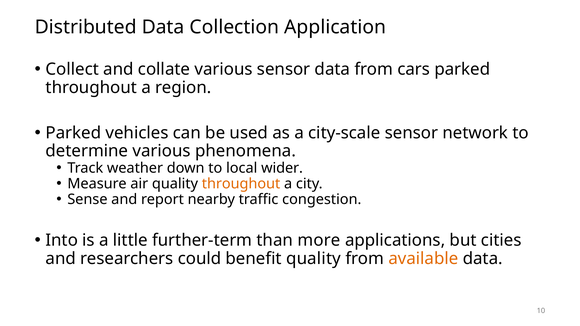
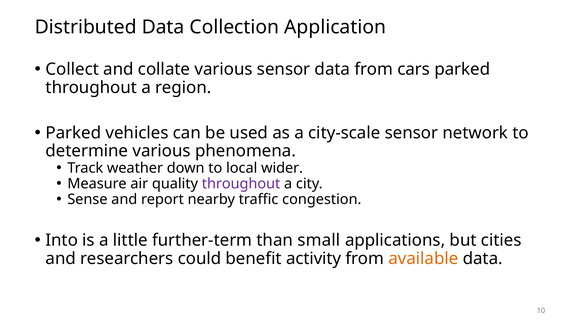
throughout colour: orange -> purple (241, 184)
more: more -> small (319, 241)
benefit quality: quality -> activity (314, 259)
